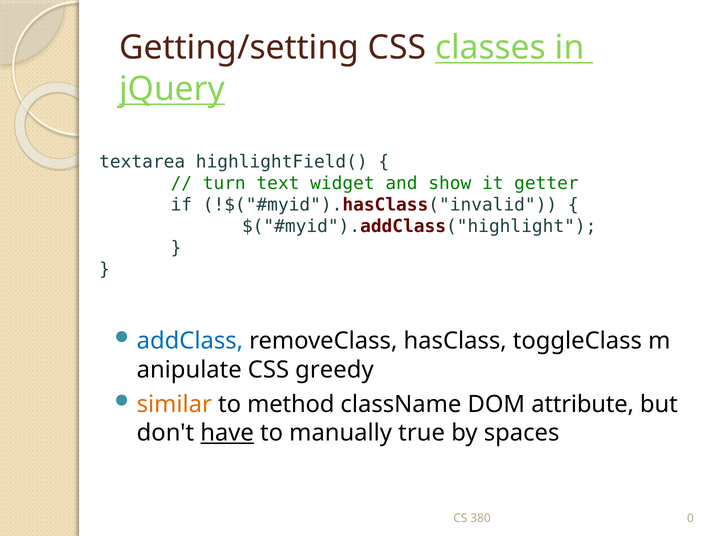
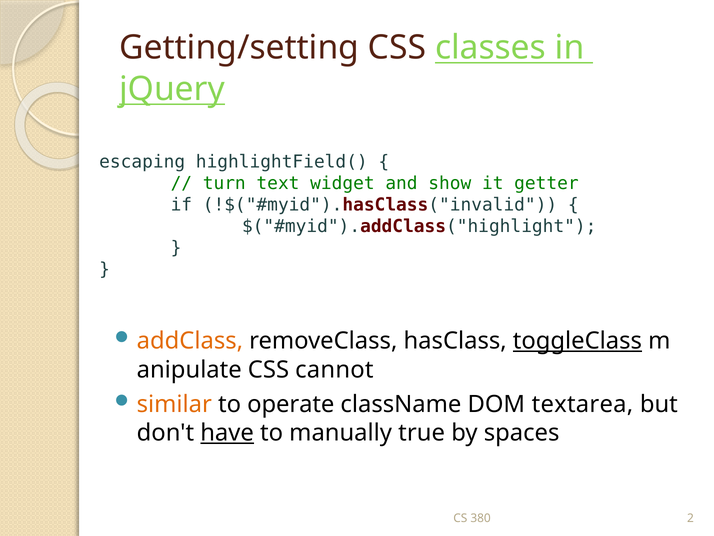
textarea: textarea -> escaping (142, 162)
addClass colour: blue -> orange (190, 341)
toggleClass underline: none -> present (577, 341)
greedy: greedy -> cannot (334, 369)
method: method -> operate (291, 404)
attribute: attribute -> textarea (582, 404)
0: 0 -> 2 (690, 518)
